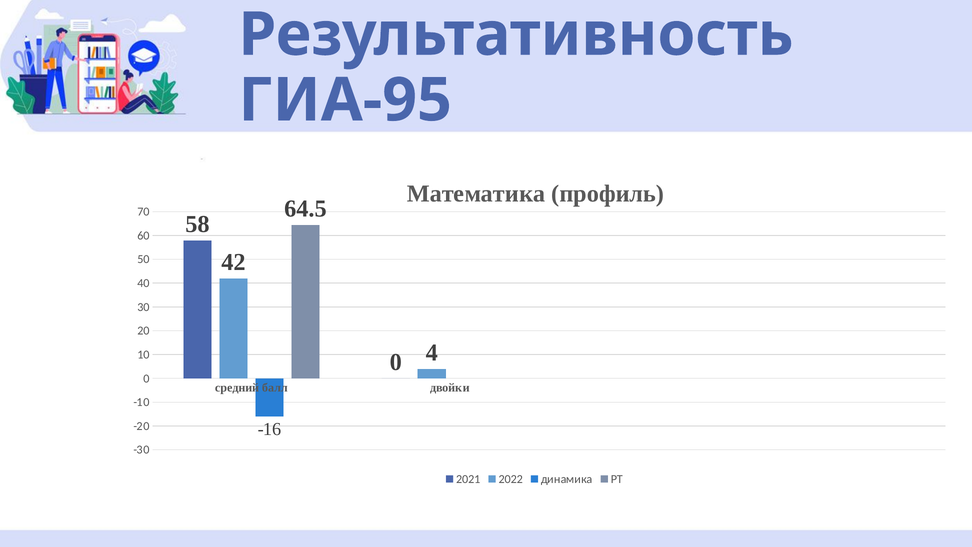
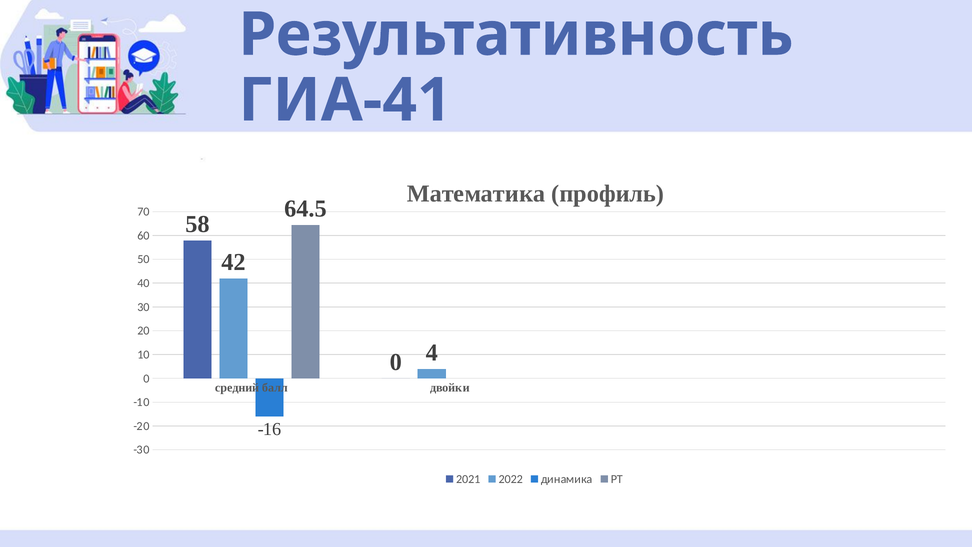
ГИА-95: ГИА-95 -> ГИА-41 (345, 100)
